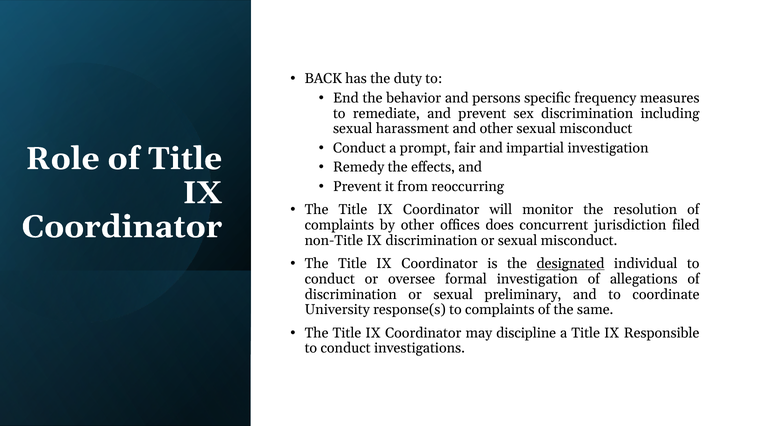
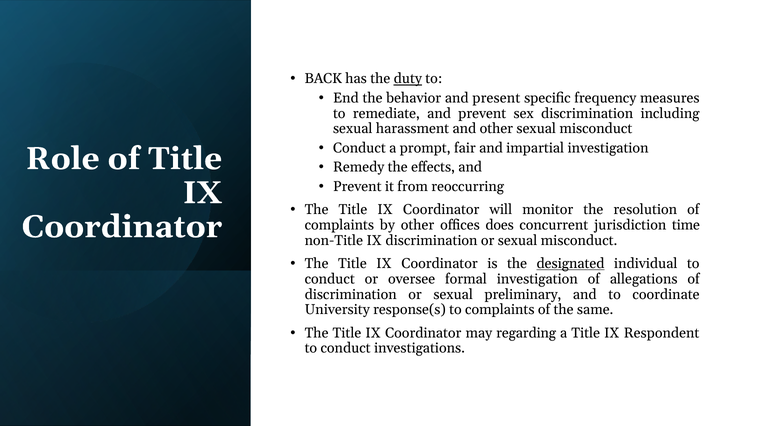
duty underline: none -> present (408, 79)
persons: persons -> present (496, 98)
filed: filed -> time (686, 225)
discipline: discipline -> regarding (526, 333)
Responsible: Responsible -> Respondent (662, 333)
